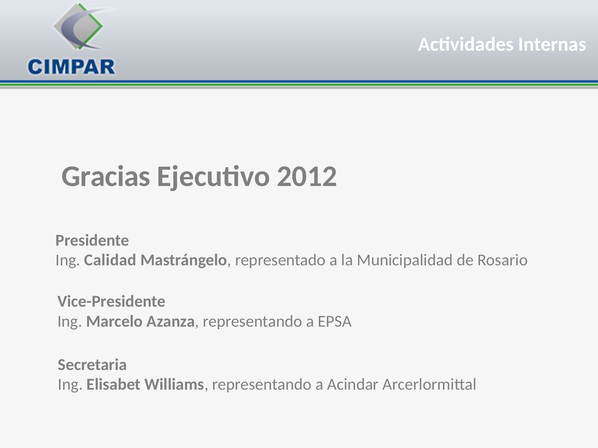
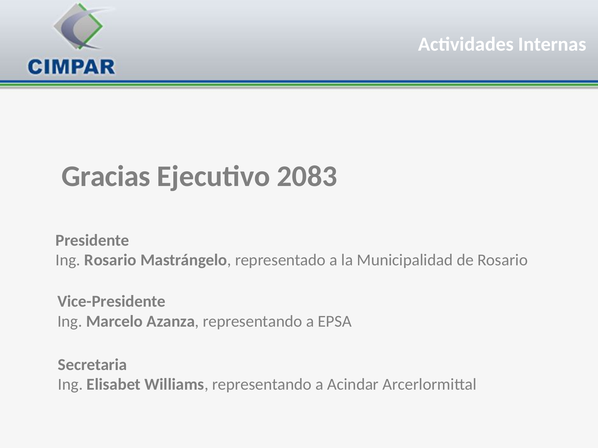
2012: 2012 -> 2083 (307, 177)
Ing Calidad: Calidad -> Rosario (110, 260)
